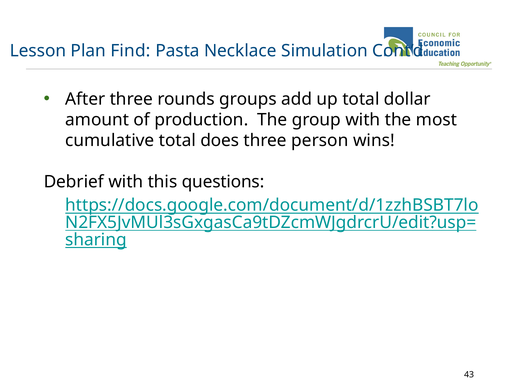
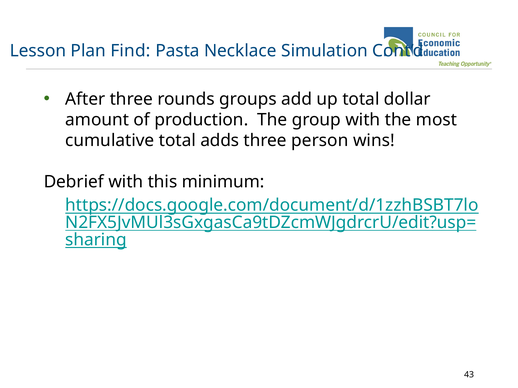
does: does -> adds (220, 141)
questions: questions -> minimum (223, 182)
